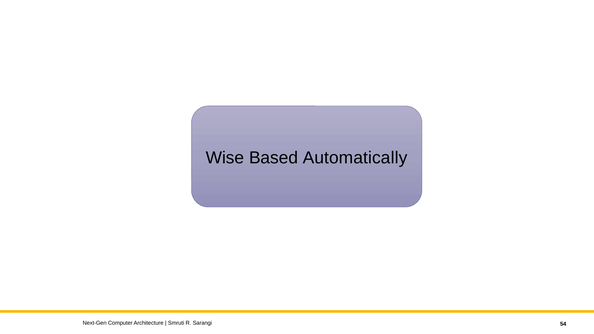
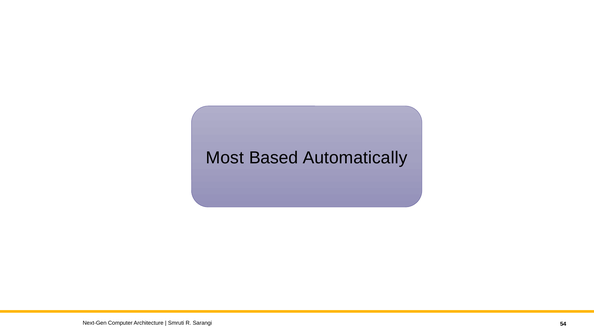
Wise: Wise -> Most (225, 158)
